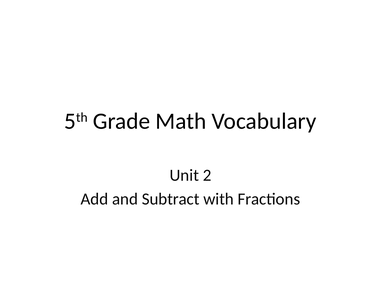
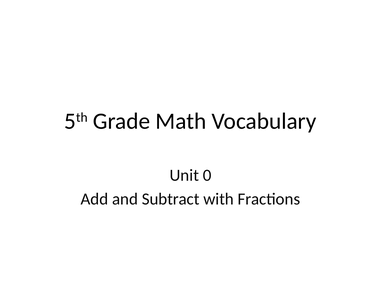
2: 2 -> 0 (207, 175)
